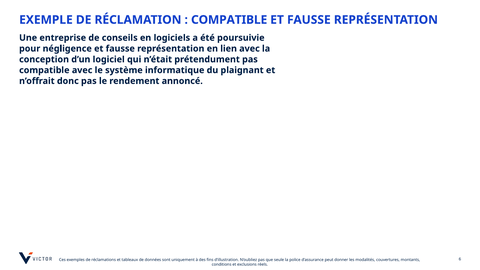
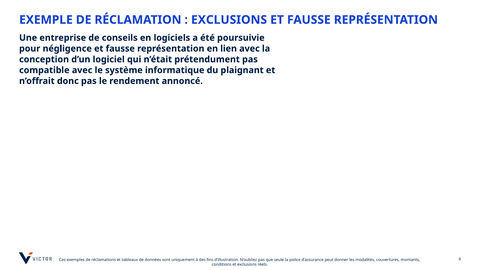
COMPATIBLE: COMPATIBLE -> EXCLUSIONS (229, 20)
